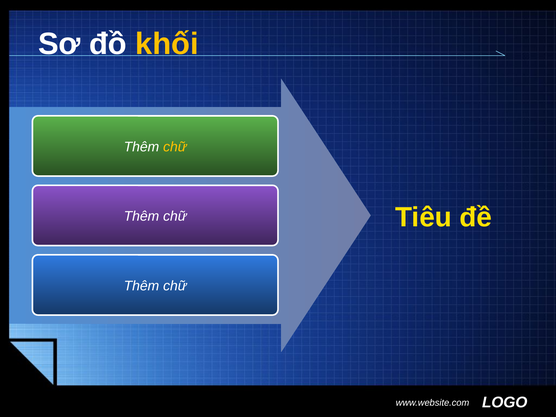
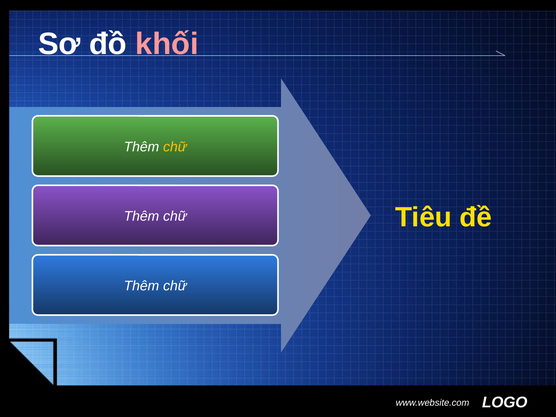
khối colour: yellow -> pink (167, 44)
